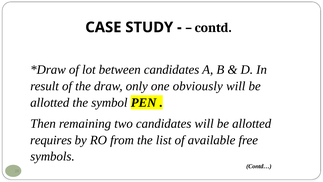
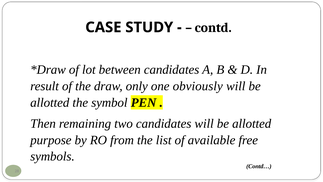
requires: requires -> purpose (51, 140)
